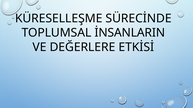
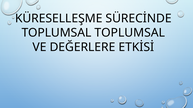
TOPLUMSAL İNSANLARIN: İNSANLARIN -> TOPLUMSAL (130, 33)
